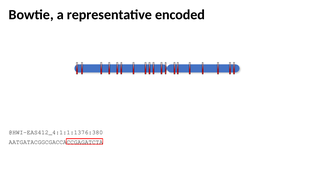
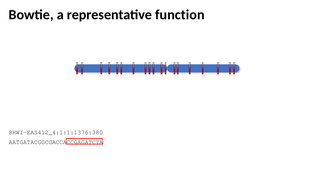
encoded: encoded -> function (180, 15)
